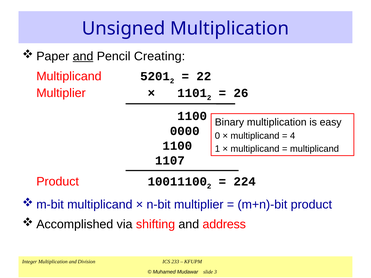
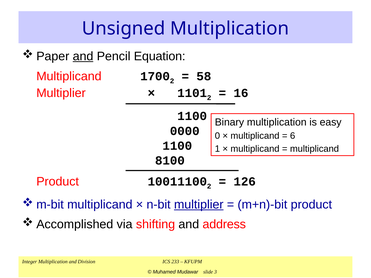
Creating: Creating -> Equation (160, 56)
5201: 5201 -> 1700 (155, 76)
22: 22 -> 58 (204, 76)
26: 26 -> 16 (241, 93)
4: 4 -> 6 (293, 136)
1107: 1107 -> 8100 (170, 161)
224: 224 -> 126 (245, 182)
multiplier underline: none -> present (199, 205)
